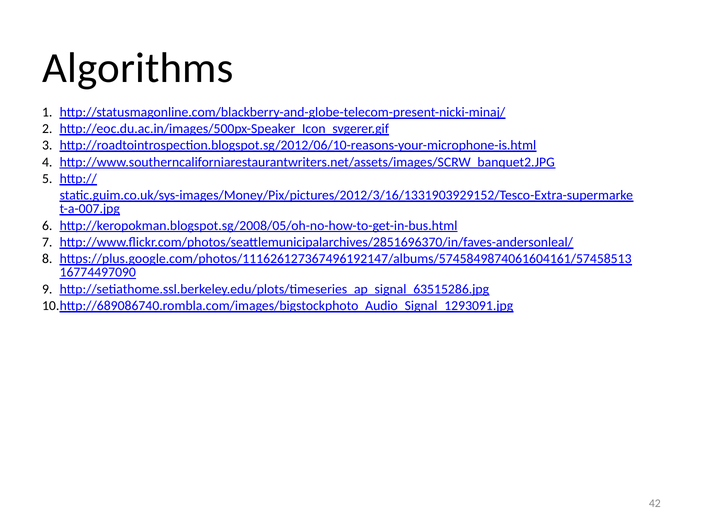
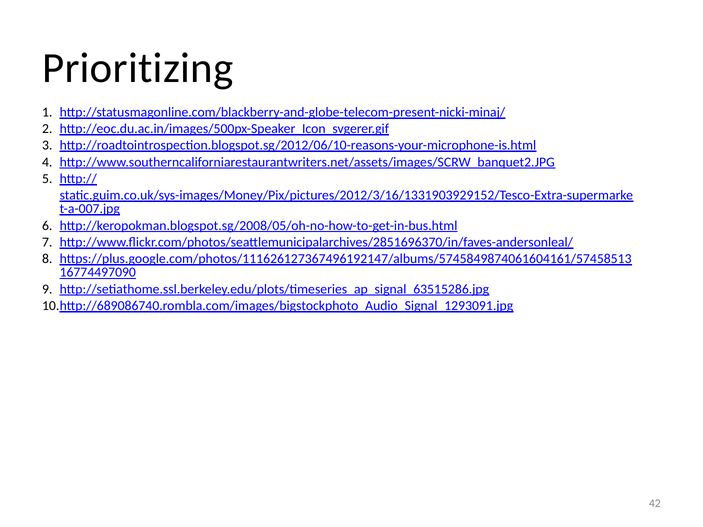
Algorithms: Algorithms -> Prioritizing (138, 68)
